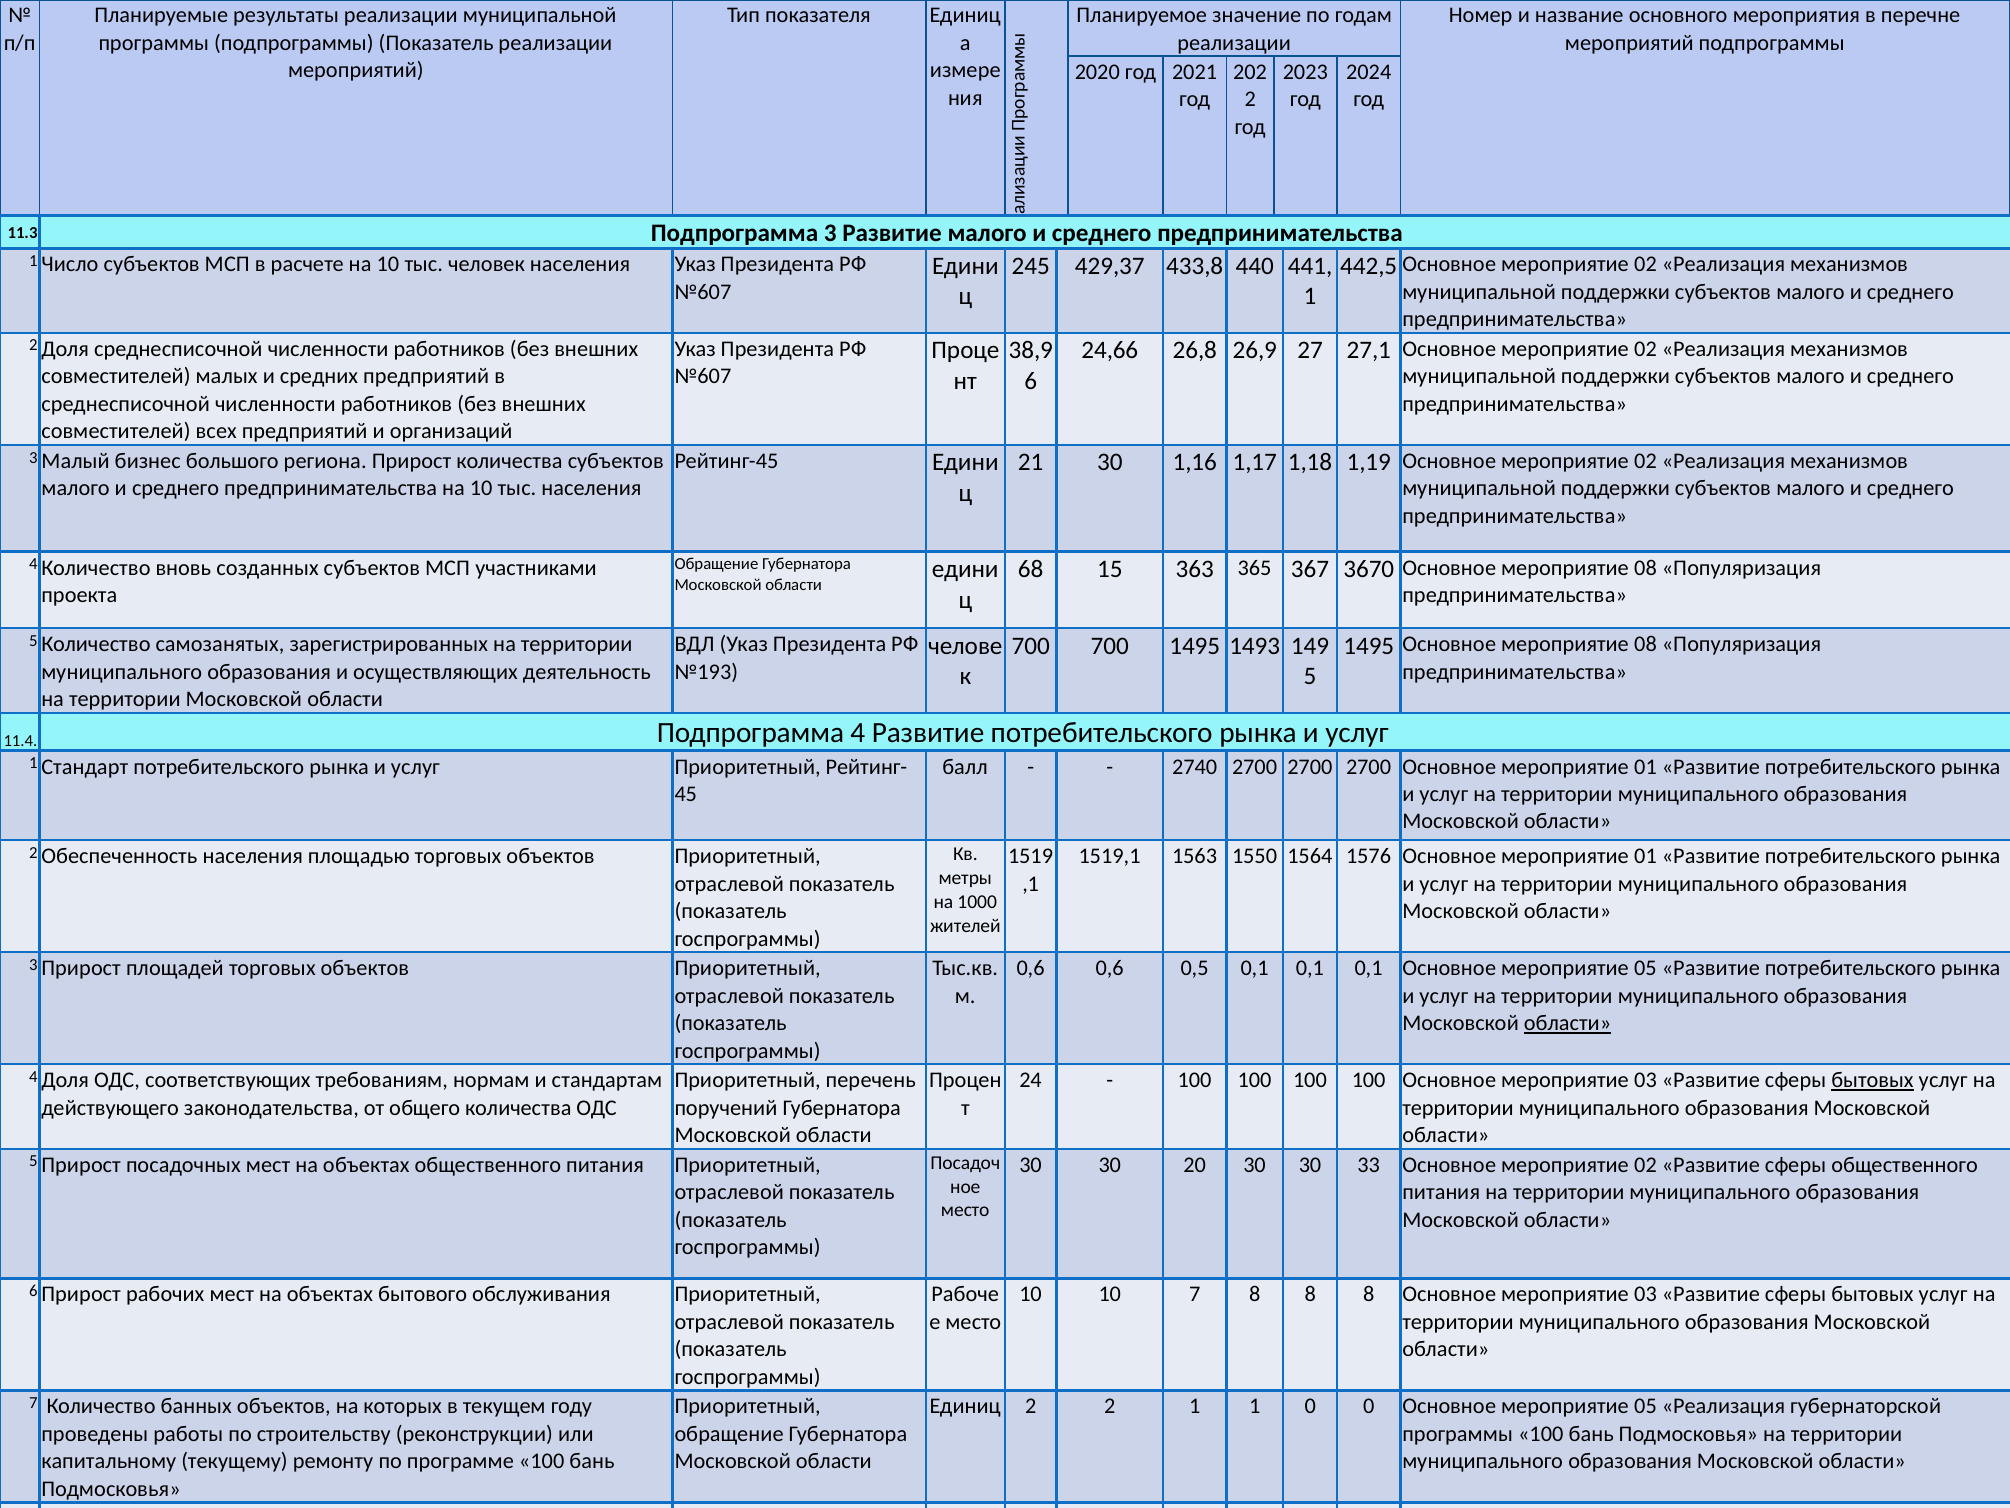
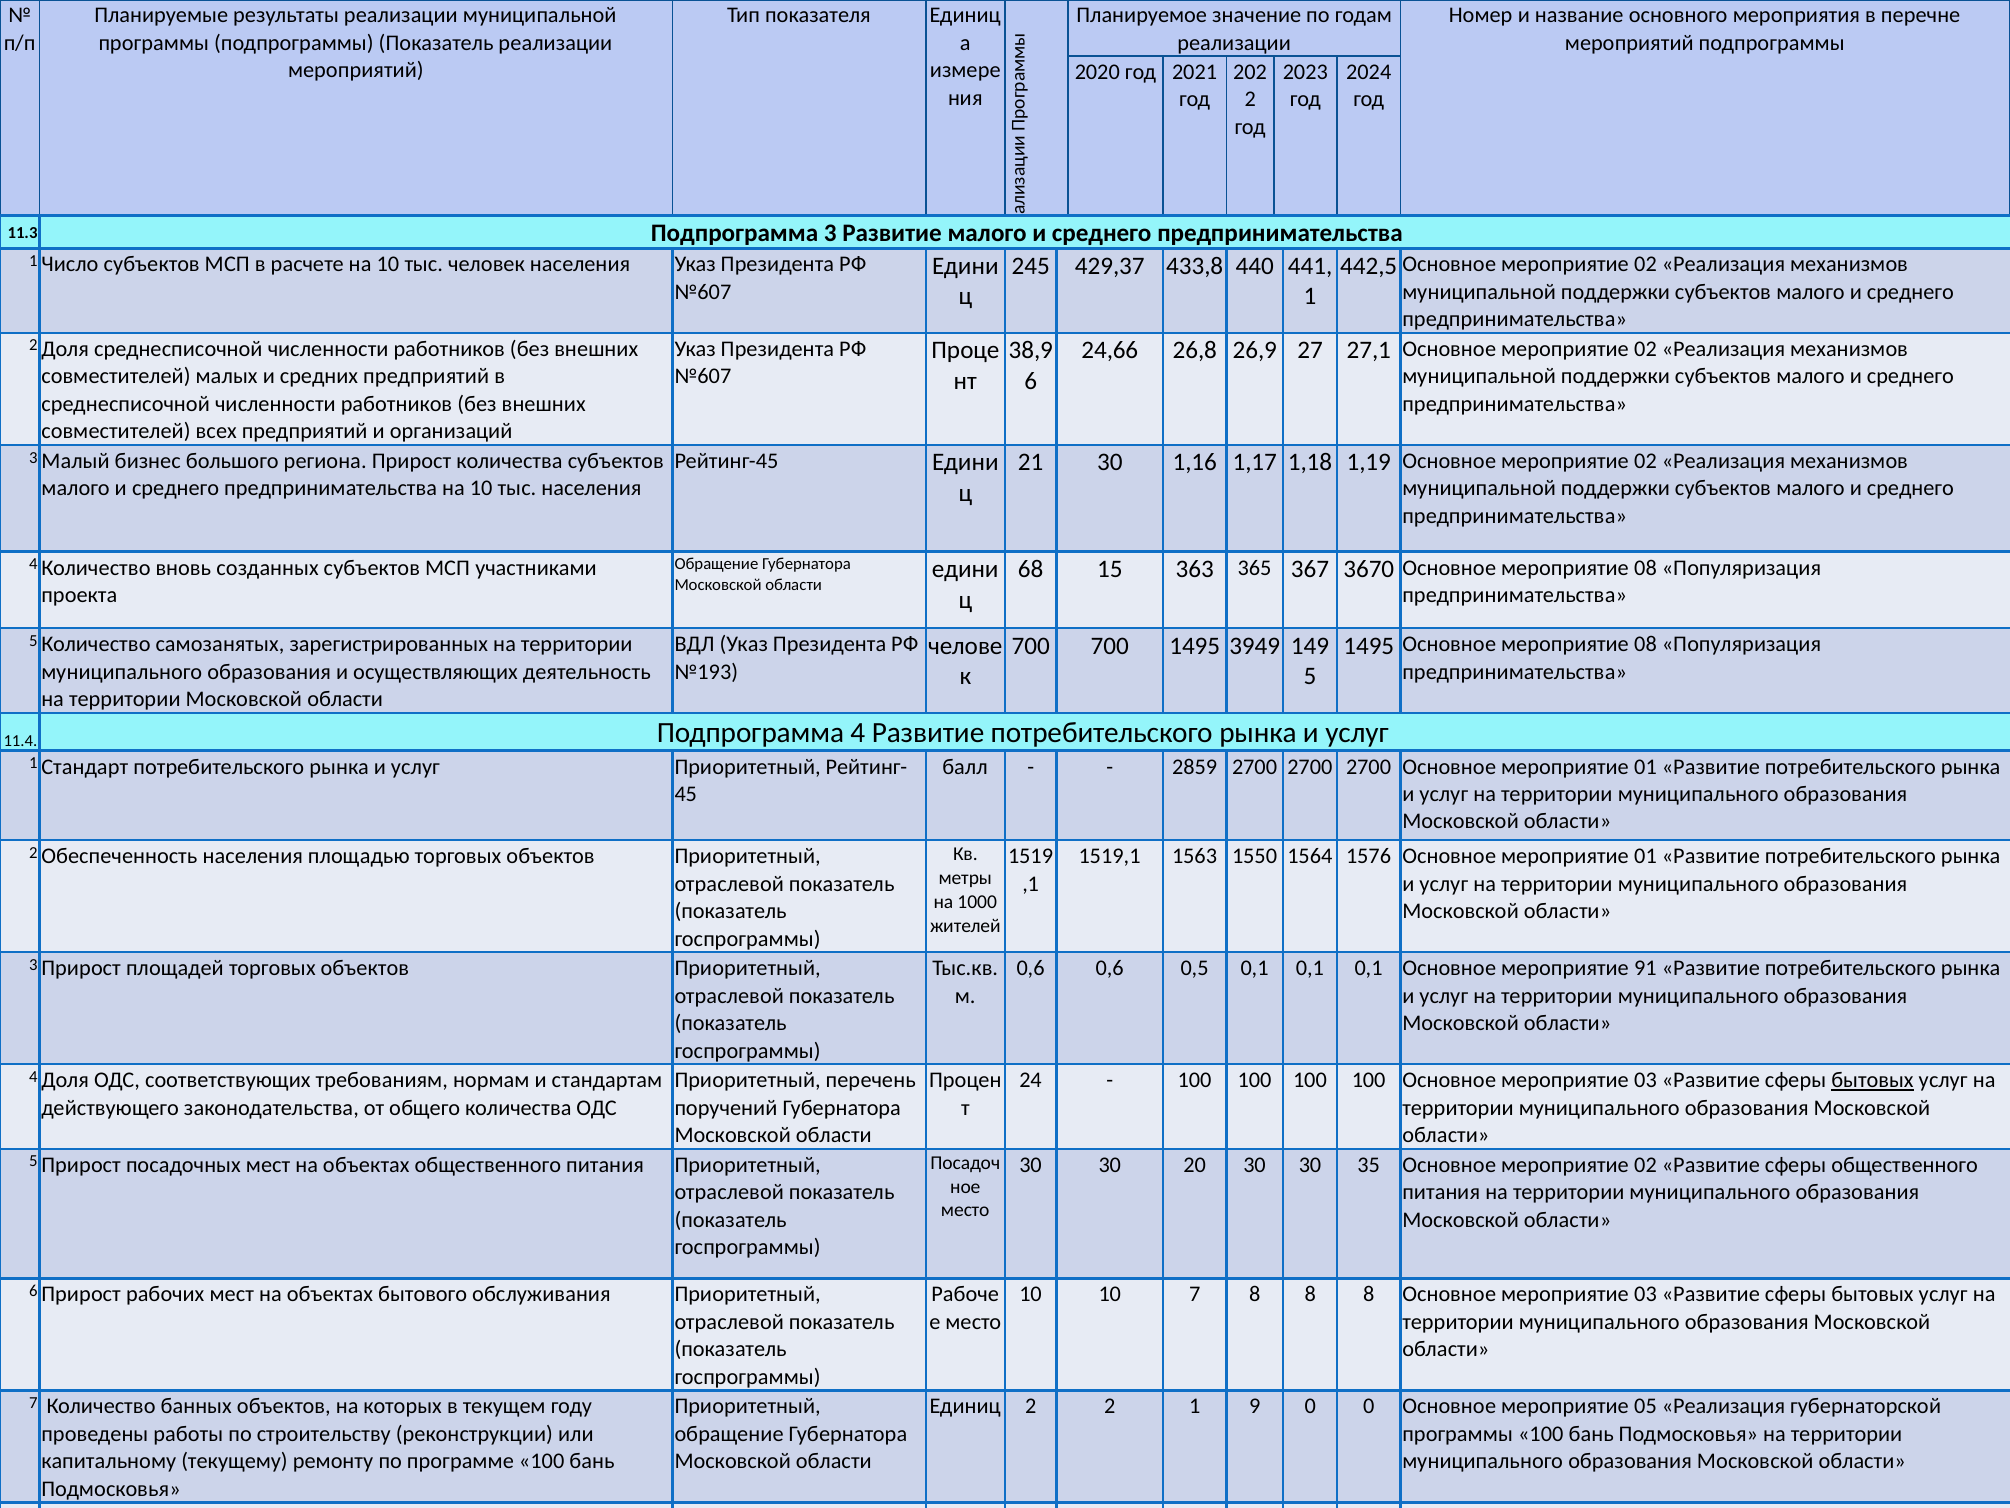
1493: 1493 -> 3949 (1255, 646)
2740: 2740 -> 2859 (1195, 766)
0,1 Основное мероприятие 05: 05 -> 91 (1645, 968)
области underline: present -> none (1568, 1023)
33: 33 -> 35 (1369, 1165)
2 1 1: 1 -> 9 (1255, 1406)
